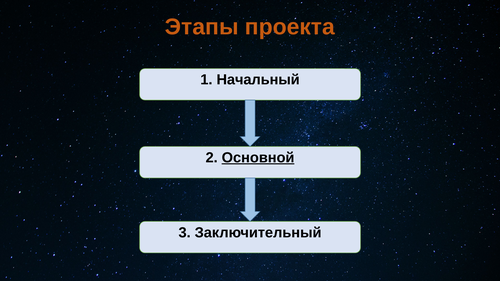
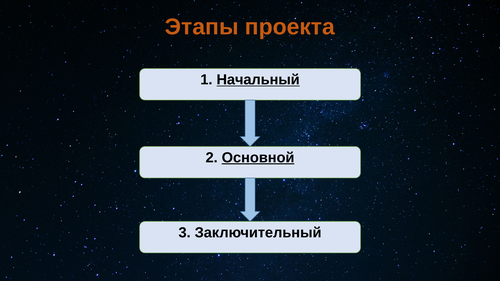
Начальный underline: none -> present (258, 80)
